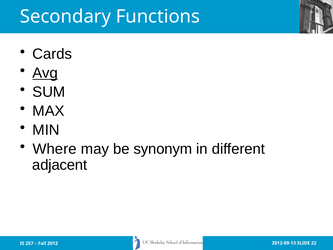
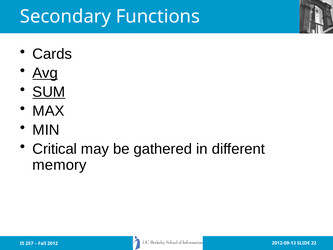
SUM underline: none -> present (49, 92)
Where: Where -> Critical (55, 149)
synonym: synonym -> gathered (163, 149)
adjacent: adjacent -> memory (60, 165)
